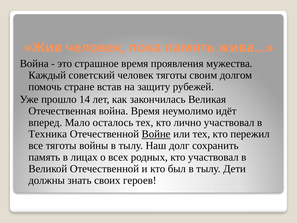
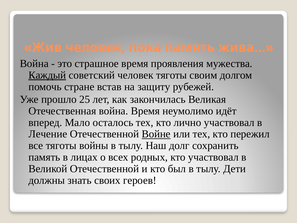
Каждый underline: none -> present (47, 75)
14: 14 -> 25 (85, 99)
Техника: Техника -> Лечение (48, 134)
